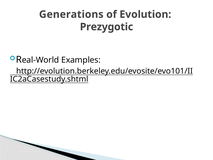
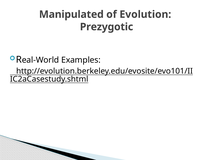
Generations: Generations -> Manipulated (71, 14)
